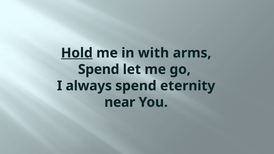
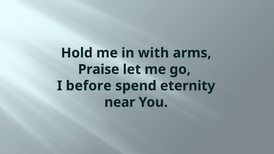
Hold underline: present -> none (77, 53)
Spend: Spend -> Praise (99, 69)
always: always -> before (89, 86)
